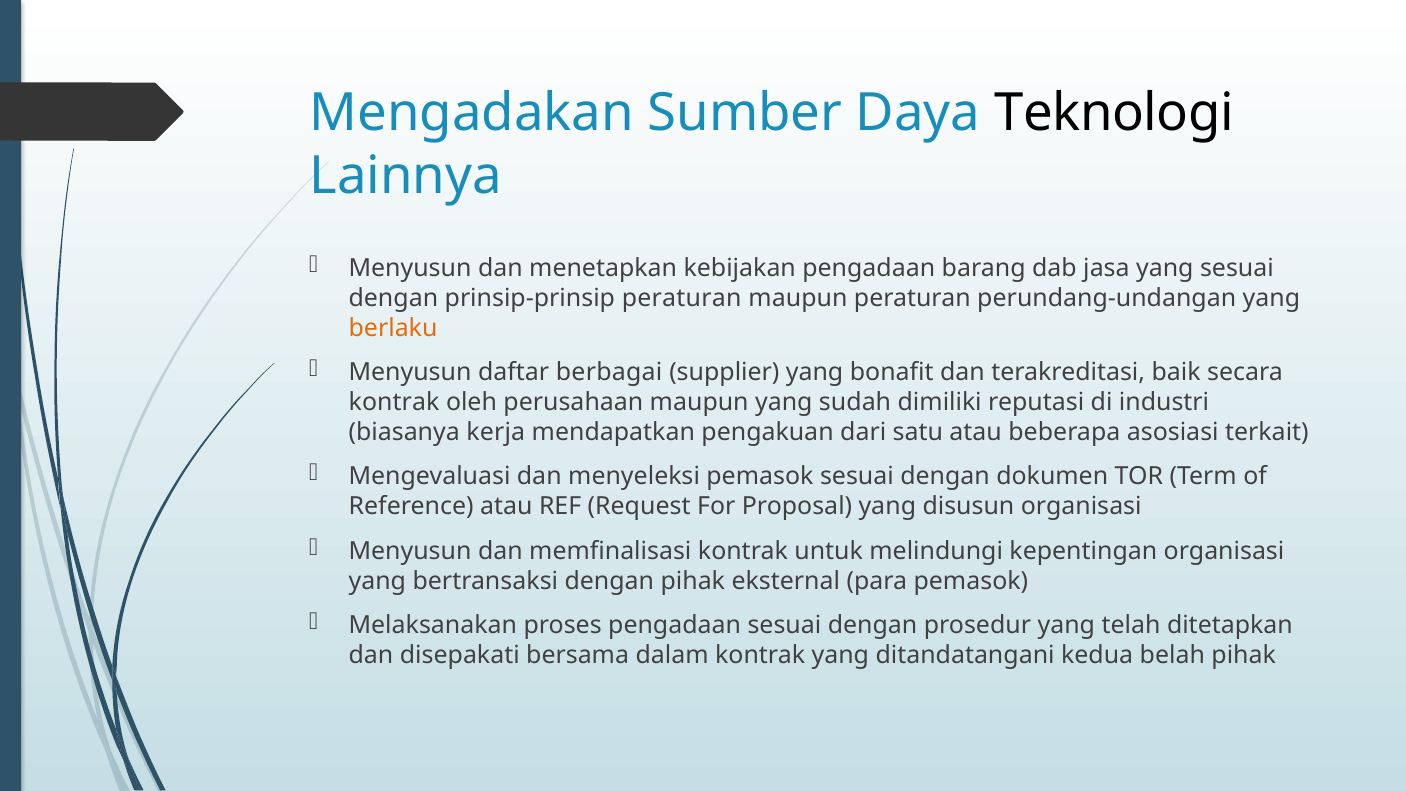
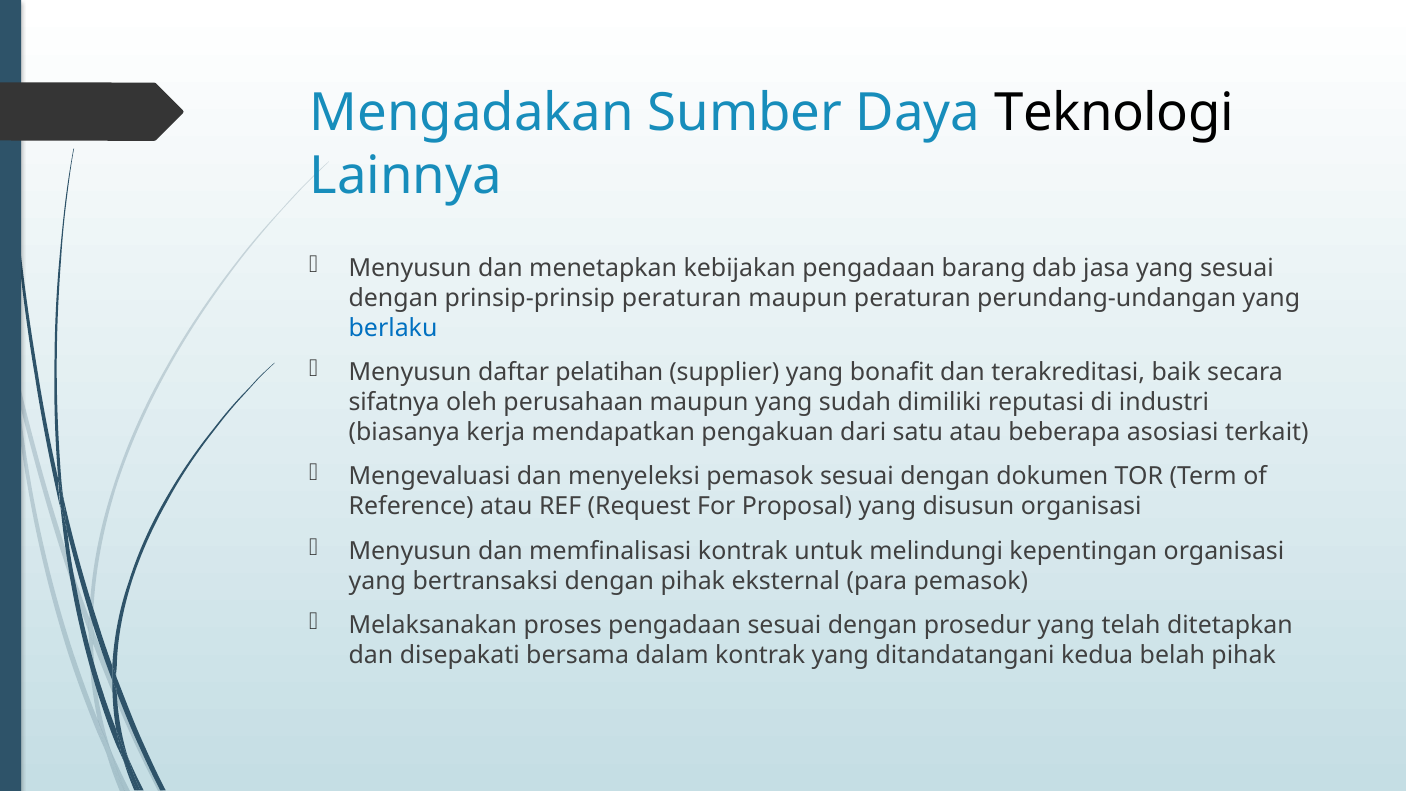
berlaku colour: orange -> blue (393, 328)
berbagai: berbagai -> pelatihan (609, 372)
kontrak: kontrak -> sifatnya (394, 402)
